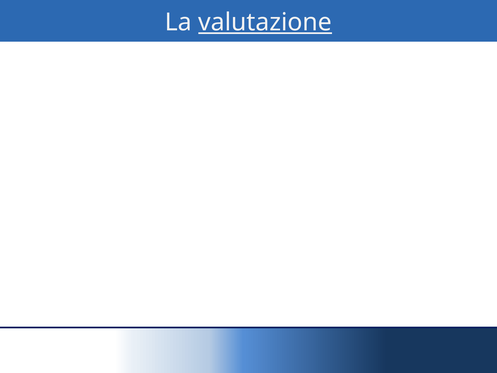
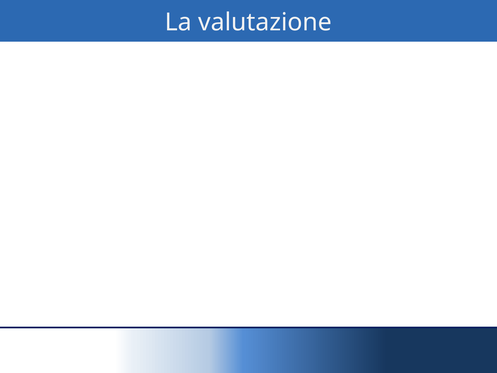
valutazione underline: present -> none (265, 22)
